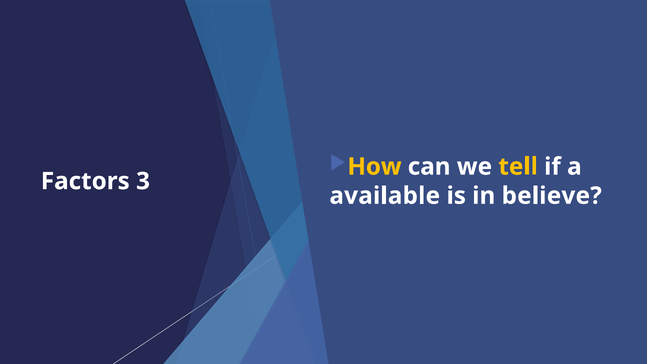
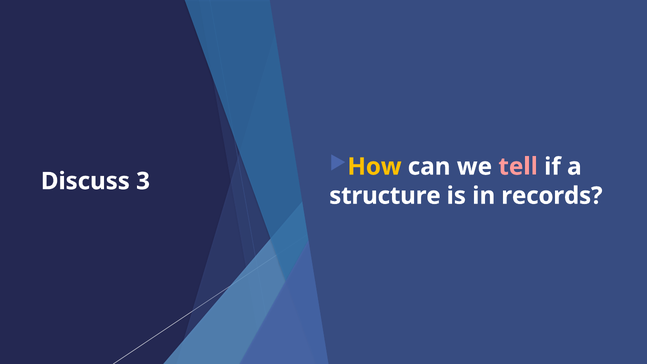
tell colour: yellow -> pink (518, 167)
Factors: Factors -> Discuss (85, 181)
available: available -> structure (385, 196)
believe: believe -> records (552, 196)
